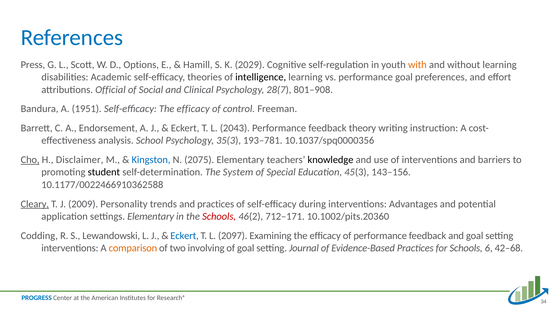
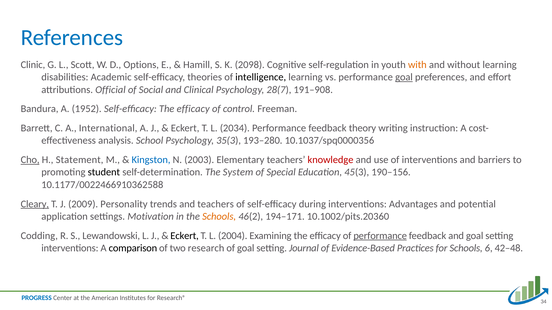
Press: Press -> Clinic (33, 65)
2029: 2029 -> 2098 (250, 65)
goal underline: none -> present (404, 77)
801–908: 801–908 -> 191–908 (313, 90)
1951: 1951 -> 1952 (87, 109)
Endorsement: Endorsement -> International (108, 128)
2043: 2043 -> 2034 (235, 128)
193–781: 193–781 -> 193–280 (263, 141)
Disclaimer: Disclaimer -> Statement (80, 160)
2075: 2075 -> 2003 (199, 160)
knowledge colour: black -> red (330, 160)
143–156: 143–156 -> 190–156 (391, 173)
and practices: practices -> teachers (216, 204)
settings Elementary: Elementary -> Motivation (151, 217)
Schools colour: red -> orange (219, 217)
712–171: 712–171 -> 194–171 (285, 217)
Eckert colour: blue -> black (185, 236)
2097: 2097 -> 2004 (233, 236)
performance underline: none -> present (380, 236)
comparison colour: orange -> black (133, 248)
involving: involving -> research (206, 248)
42–68: 42–68 -> 42–48 (509, 248)
